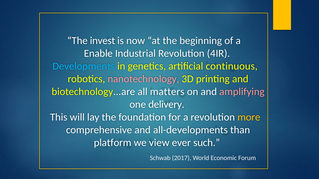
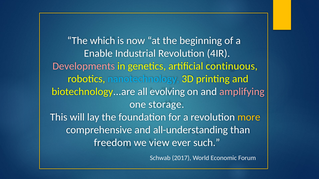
invest: invest -> which (103, 41)
Developments colour: light blue -> pink (84, 66)
nanotechnology colour: pink -> light blue (143, 79)
matters: matters -> evolving (167, 92)
delivery: delivery -> storage (166, 105)
all-developments: all-developments -> all-understanding (191, 130)
platform: platform -> freedom (113, 143)
